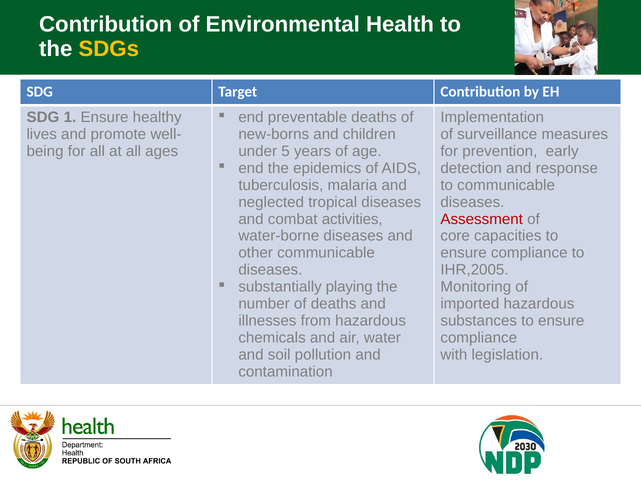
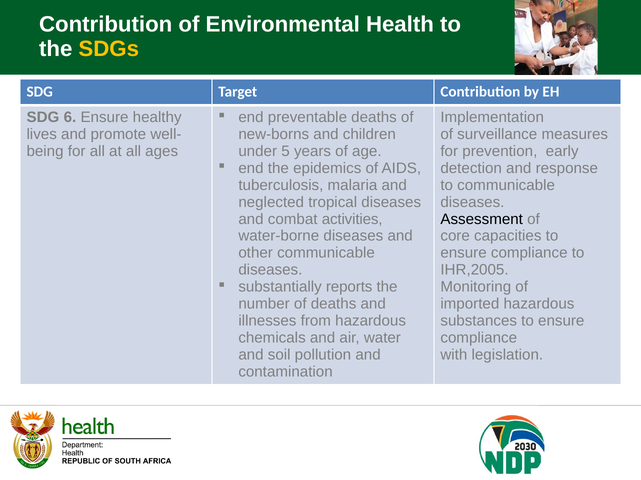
1: 1 -> 6 (70, 117)
Assessment colour: red -> black (482, 219)
playing: playing -> reports (349, 287)
